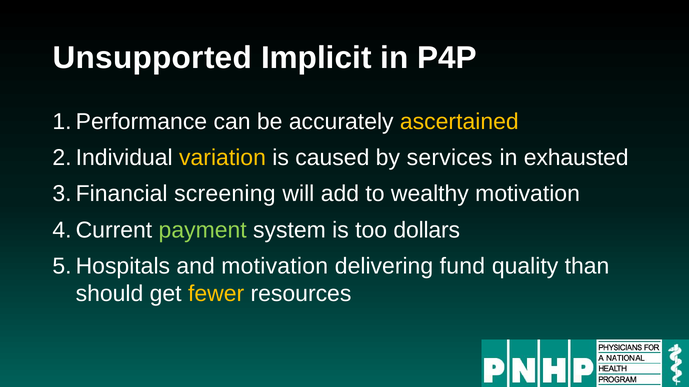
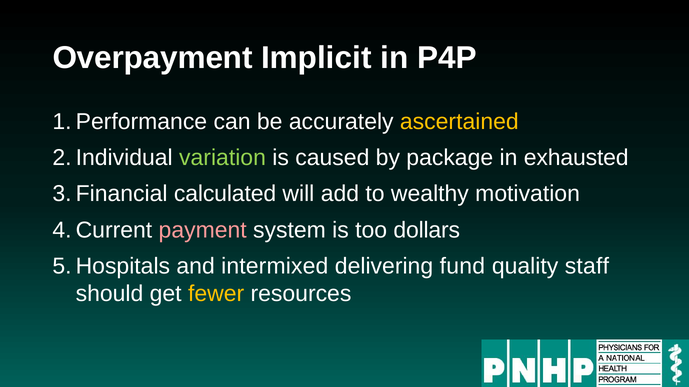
Unsupported: Unsupported -> Overpayment (153, 58)
variation colour: yellow -> light green (223, 158)
services: services -> package (450, 158)
screening: screening -> calculated (225, 194)
payment colour: light green -> pink (203, 230)
and motivation: motivation -> intermixed (275, 267)
than: than -> staff (587, 267)
